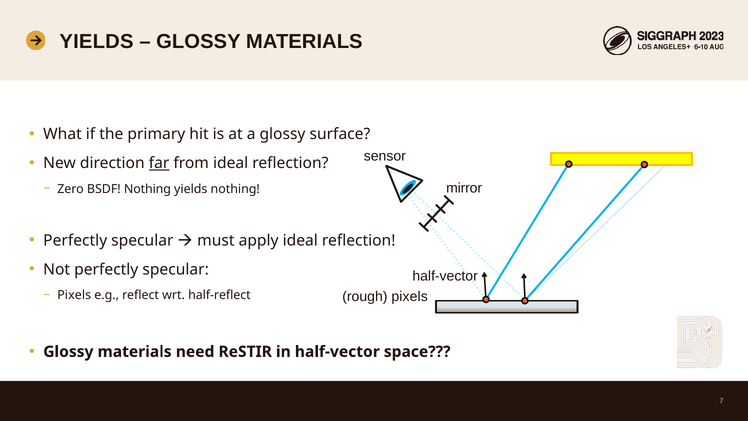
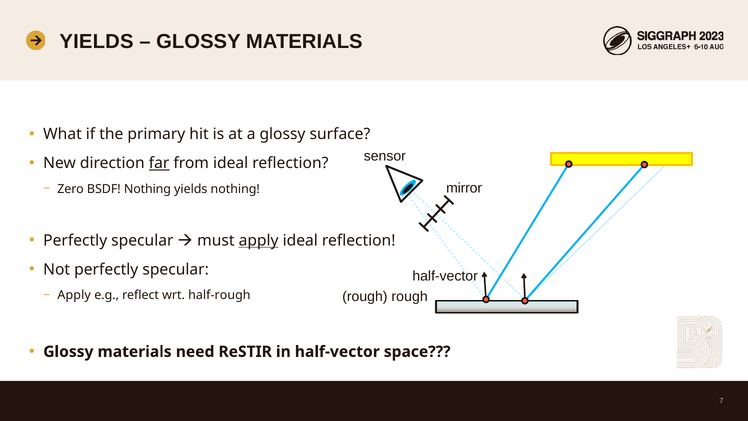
apply underline: none -> present (259, 240)
rough pixels: pixels -> rough (410, 296)
Pixels: Pixels -> Apply (74, 295)
half-reflect: half-reflect -> half-rough (219, 295)
